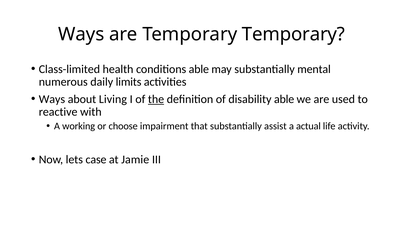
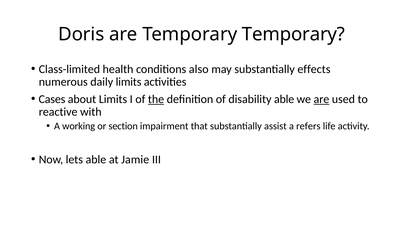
Ways: Ways -> Doris (81, 34)
conditions able: able -> also (199, 69)
mental: mental -> effects (314, 69)
Ways: Ways -> Cases (52, 99)
about Living: Living -> Limits (113, 99)
are underline: none -> present (321, 99)
choose: choose -> section (123, 126)
actual: actual -> refers (308, 126)
lets case: case -> able (96, 159)
